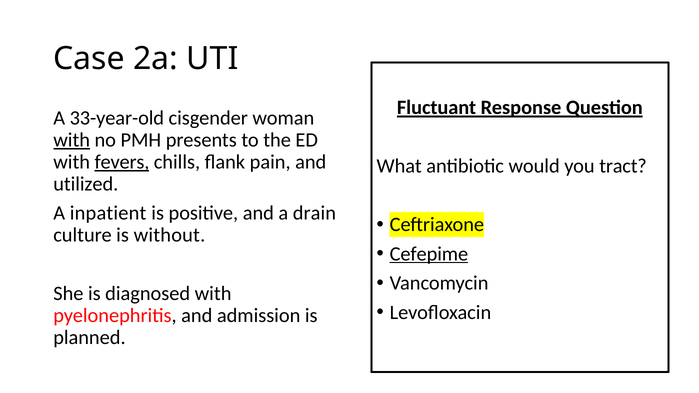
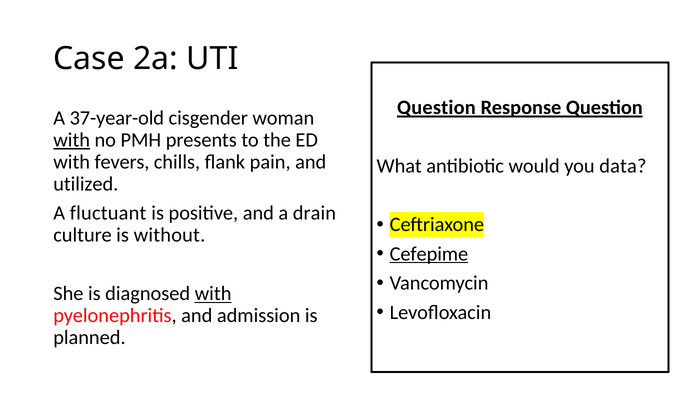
Fluctuant: Fluctuant -> Question (436, 108)
33-year-old: 33-year-old -> 37-year-old (117, 118)
fevers underline: present -> none (122, 162)
tract: tract -> data (623, 166)
inpatient: inpatient -> fluctuant (108, 213)
with underline: none -> present (213, 294)
